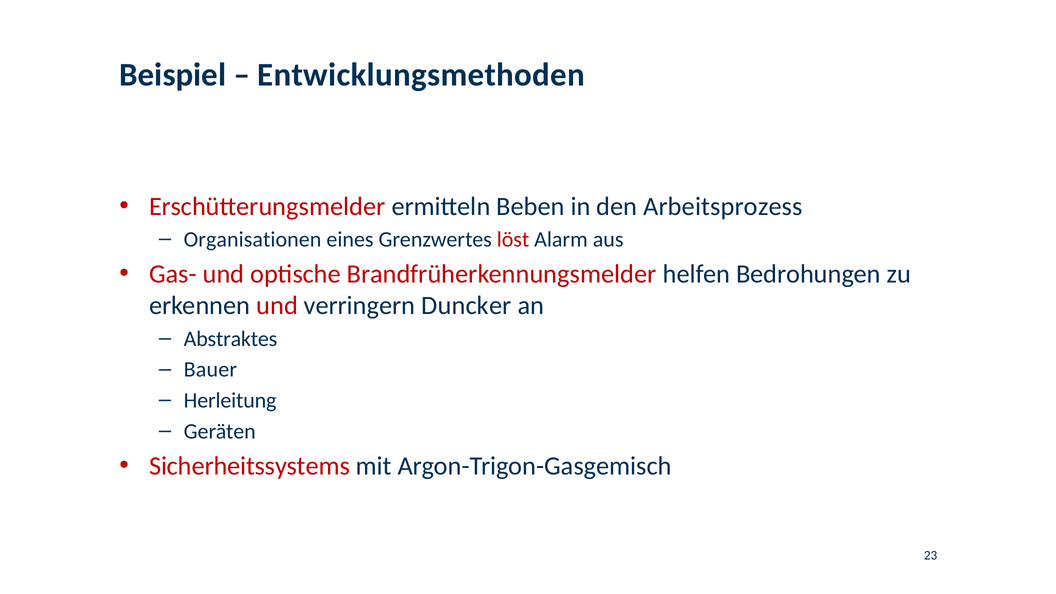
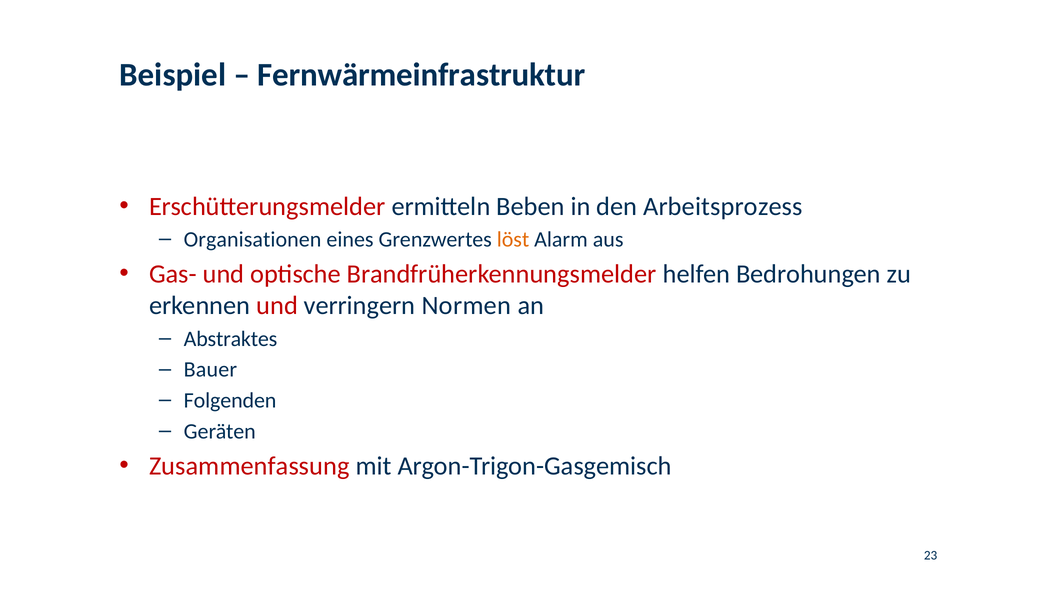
Entwicklungsmethoden: Entwicklungsmethoden -> Fernwärmeinfrastruktur (421, 75)
löst colour: red -> orange (513, 239)
Duncker: Duncker -> Normen (466, 306)
Herleitung: Herleitung -> Folgenden (230, 400)
Sicherheitssystems: Sicherheitssystems -> Zusammenfassung (249, 466)
